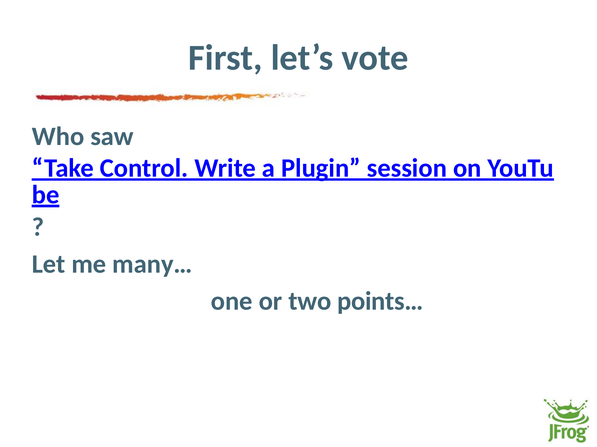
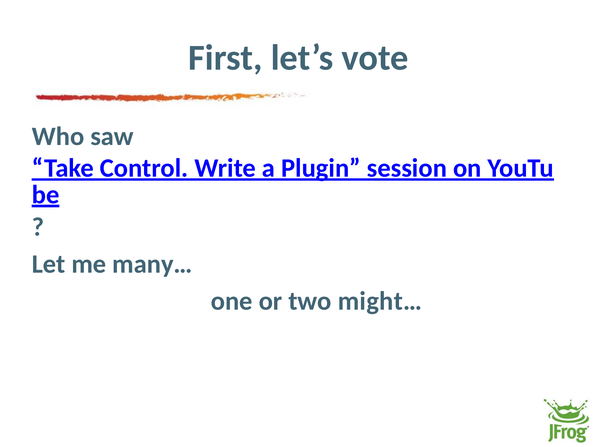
points…: points… -> might… (380, 302)
